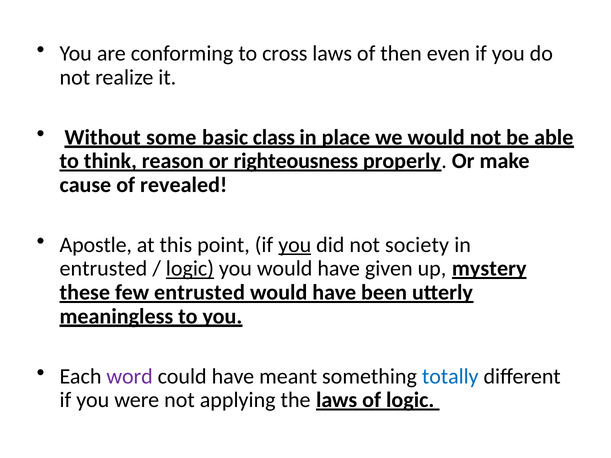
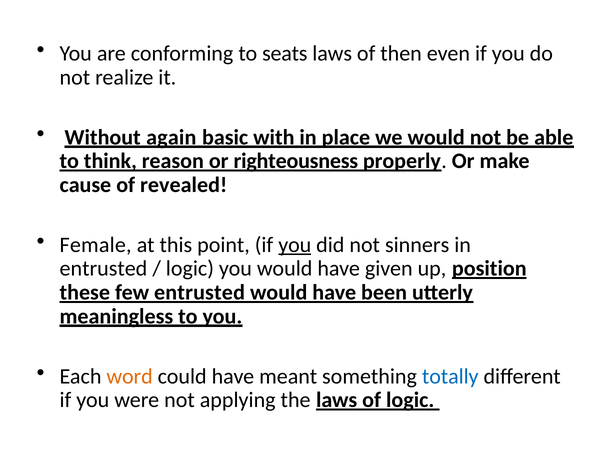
cross: cross -> seats (285, 53)
some: some -> again (171, 137)
class: class -> with (274, 137)
Apostle: Apostle -> Female (96, 245)
society: society -> sinners (417, 245)
logic underline: present -> none (190, 269)
mystery: mystery -> position (489, 269)
word colour: purple -> orange (130, 376)
